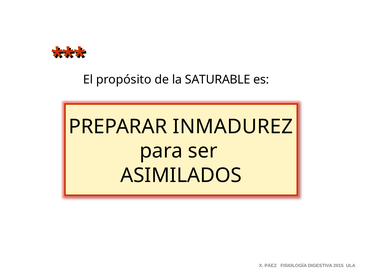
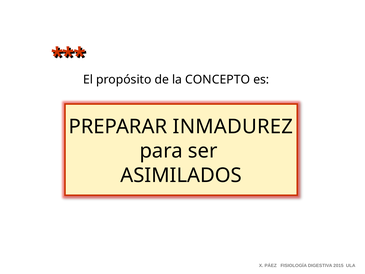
SATURABLE: SATURABLE -> CONCEPTO (218, 80)
